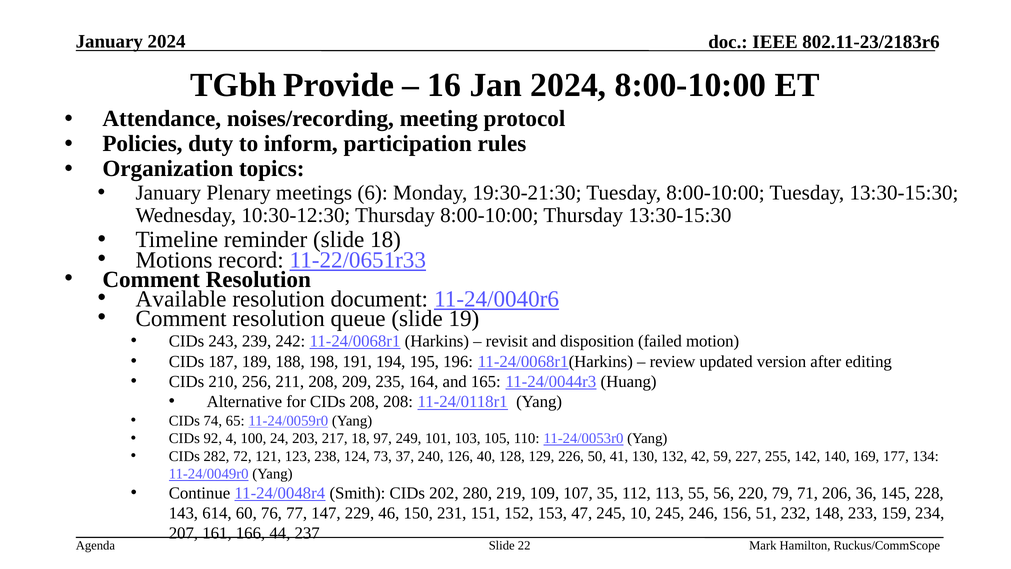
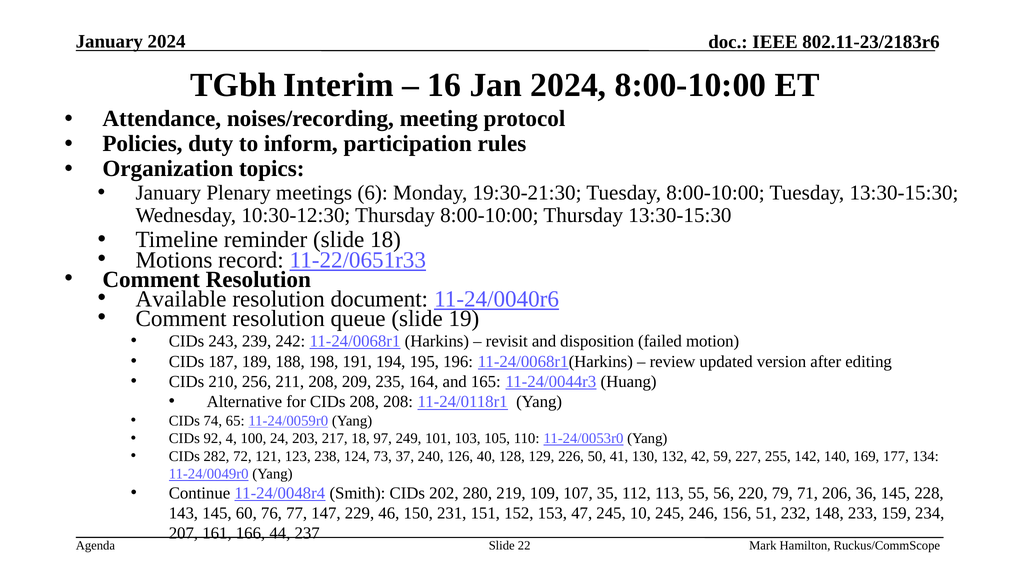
Provide: Provide -> Interim (338, 85)
143 614: 614 -> 145 (217, 513)
